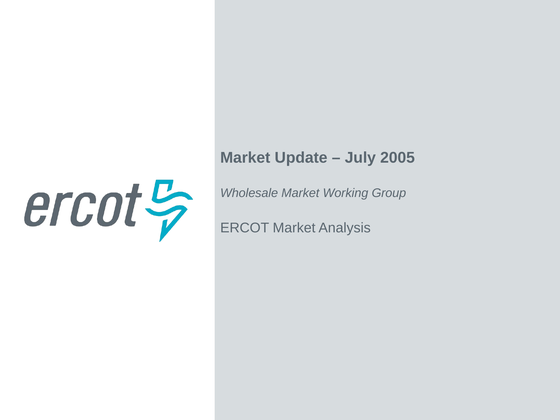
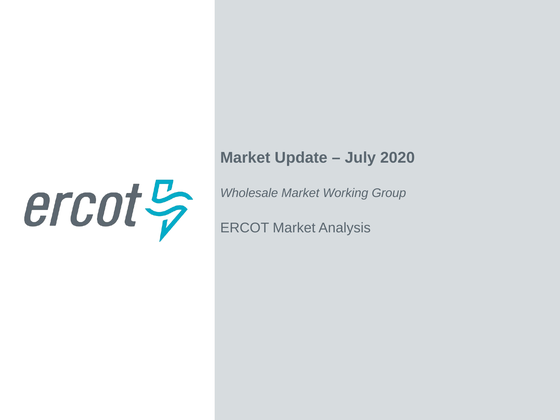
2005: 2005 -> 2020 (397, 158)
